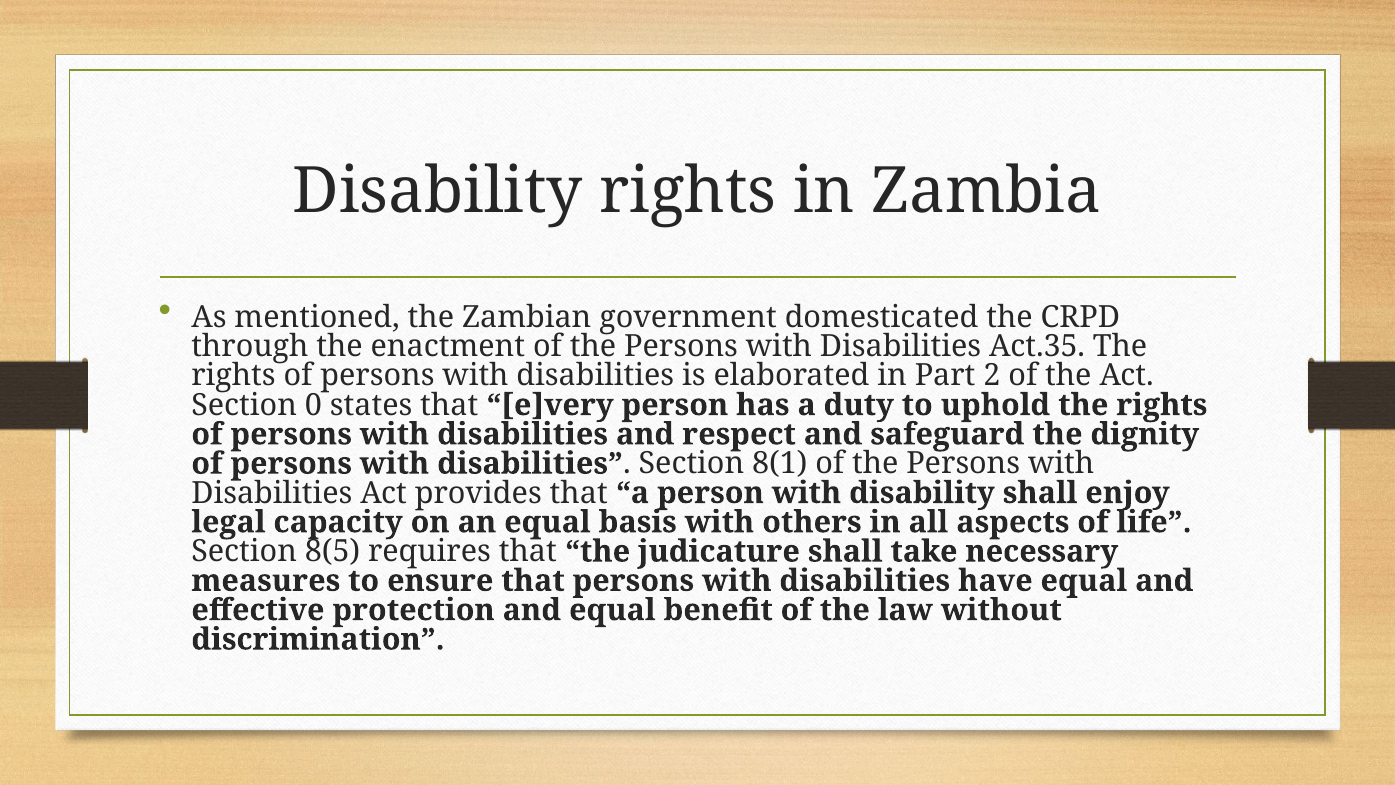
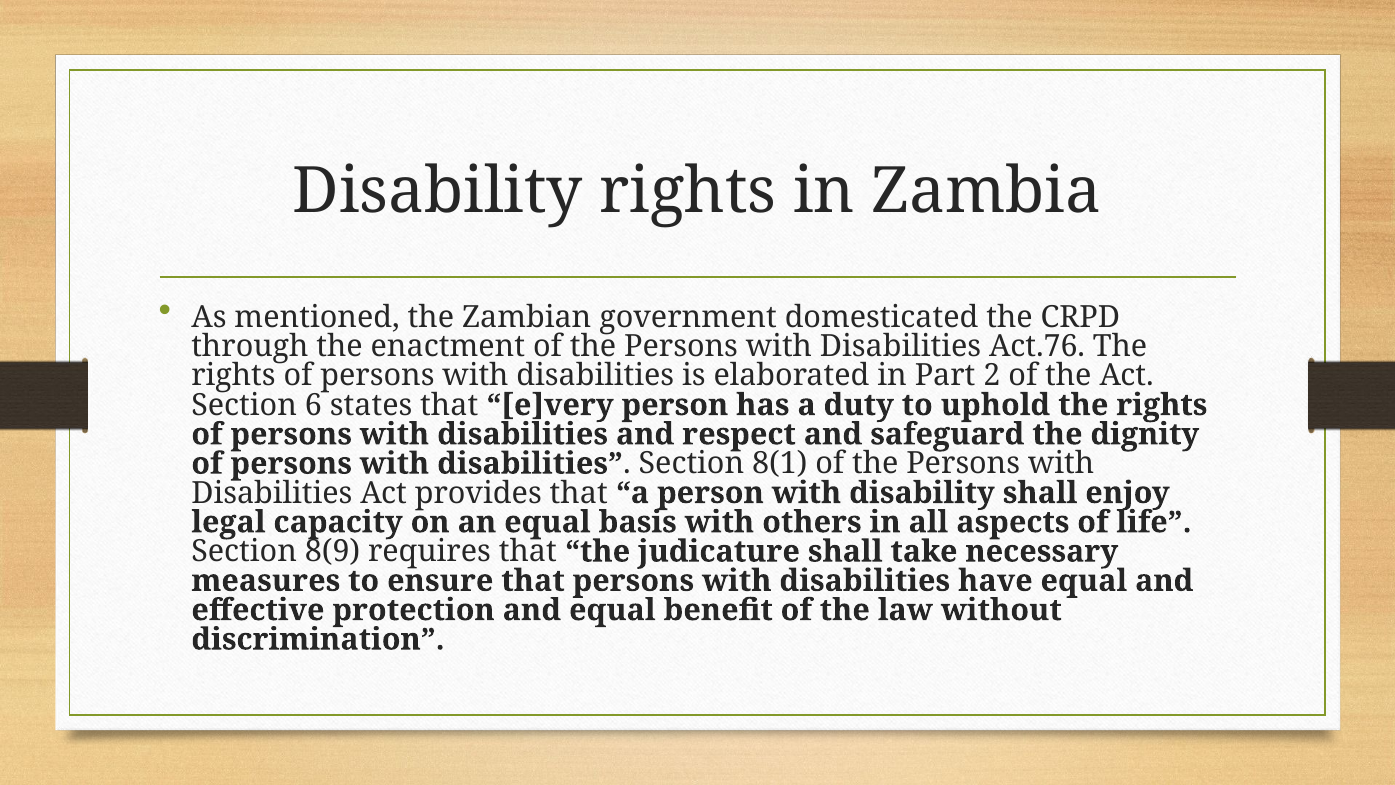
Act.35: Act.35 -> Act.76 (1037, 346)
0: 0 -> 6 (313, 405)
8(5: 8(5 -> 8(9 (333, 551)
